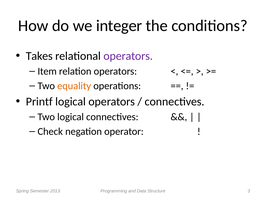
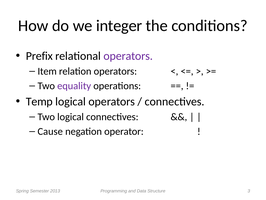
Takes: Takes -> Prefix (39, 56)
equality colour: orange -> purple (74, 86)
Printf: Printf -> Temp (39, 101)
Check: Check -> Cause (50, 131)
